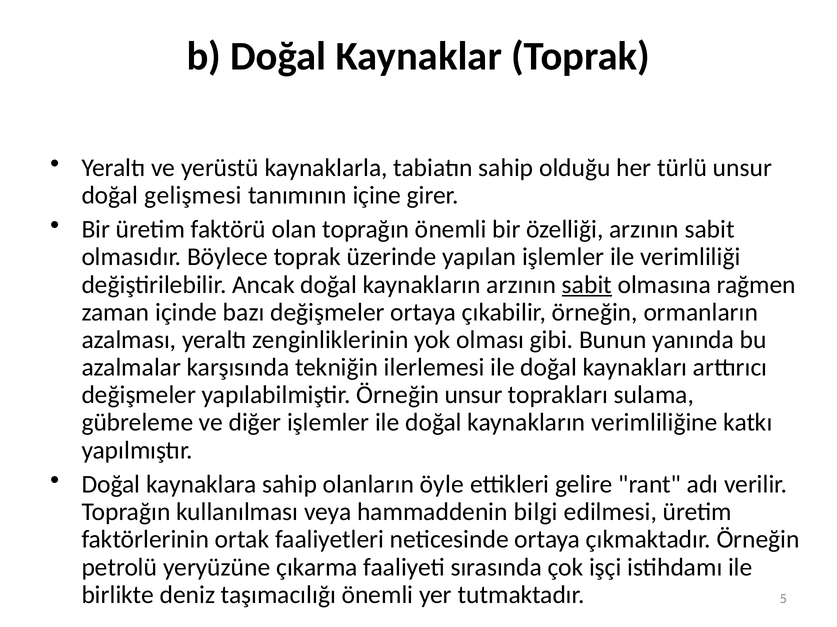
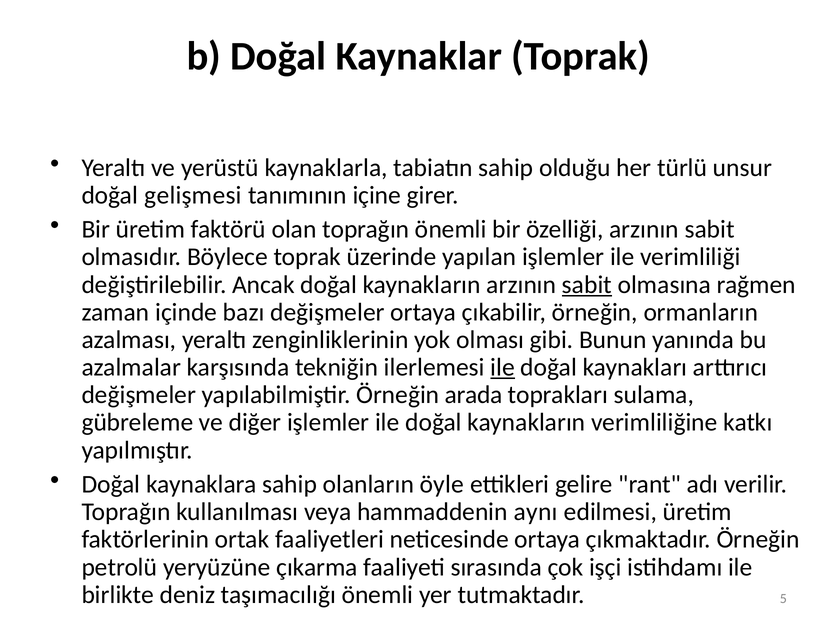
ile underline: none -> present (503, 368)
Örneğin unsur: unsur -> arada (474, 395)
bilgi: bilgi -> aynı (536, 513)
